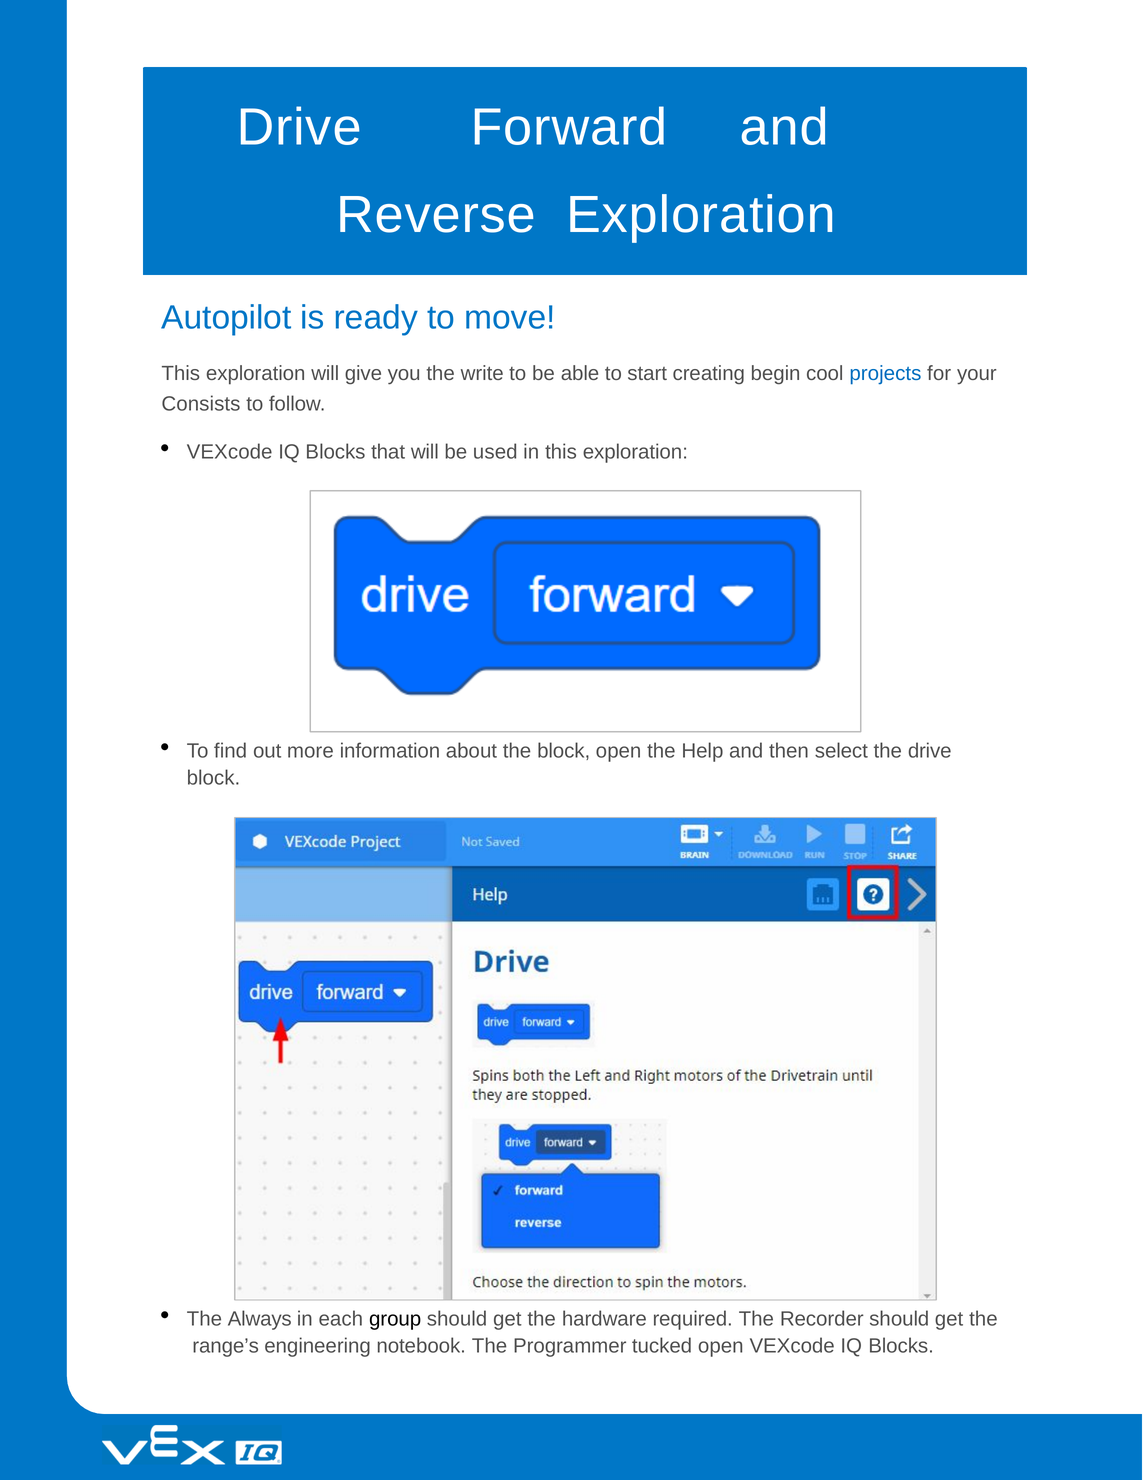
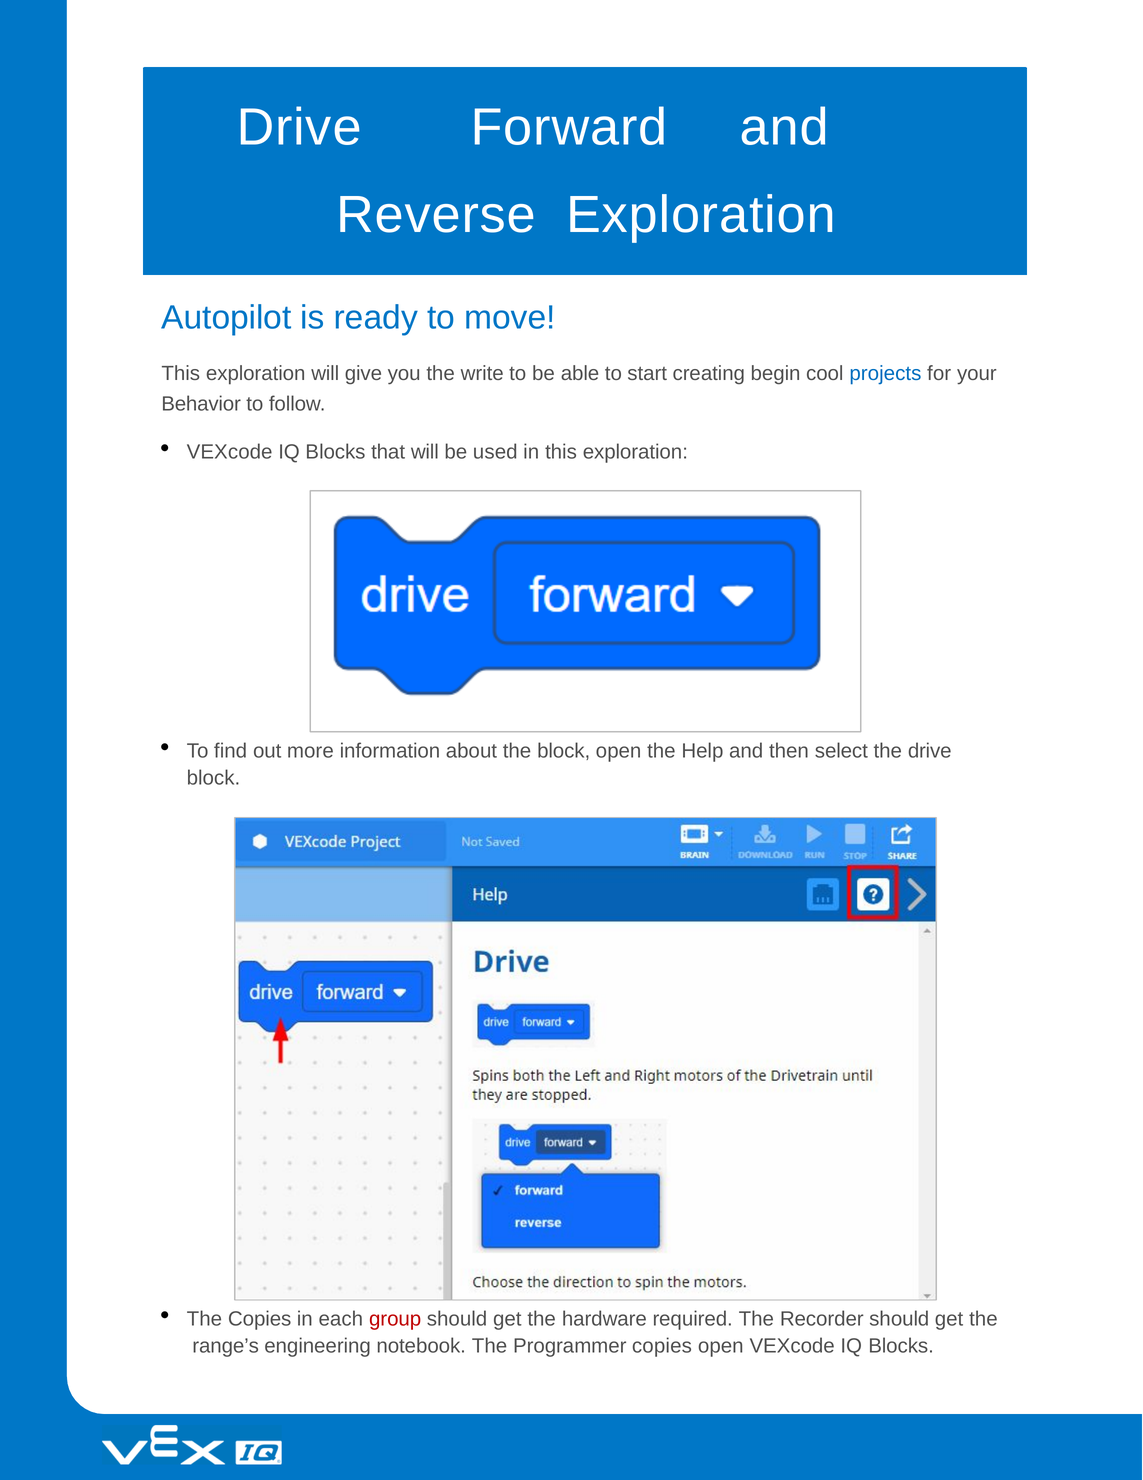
Consists: Consists -> Behavior (201, 404)
The Always: Always -> Copies (260, 1318)
group colour: black -> red (395, 1318)
Programmer tucked: tucked -> copies (662, 1345)
